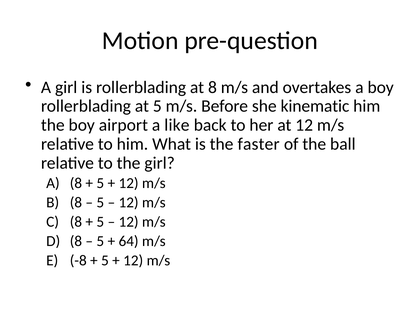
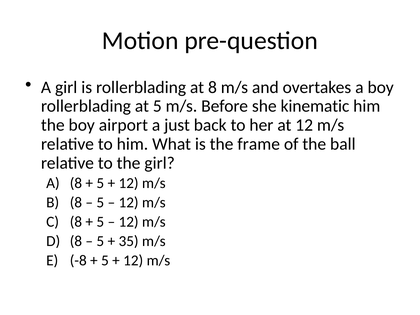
like: like -> just (177, 125)
faster: faster -> frame (259, 144)
64: 64 -> 35 (129, 241)
